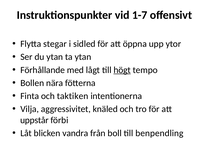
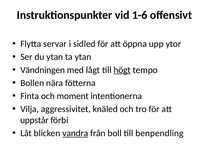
1-7: 1-7 -> 1-6 (140, 15)
stegar: stegar -> servar (55, 44)
Förhållande: Förhållande -> Vändningen (43, 70)
taktiken: taktiken -> moment (73, 96)
vandra underline: none -> present (75, 133)
